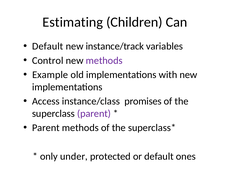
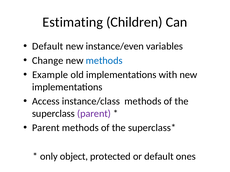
instance/track: instance/track -> instance/even (115, 46)
Control: Control -> Change (48, 61)
methods colour: purple -> blue (104, 61)
instance/class promises: promises -> methods (143, 102)
under: under -> object (74, 157)
